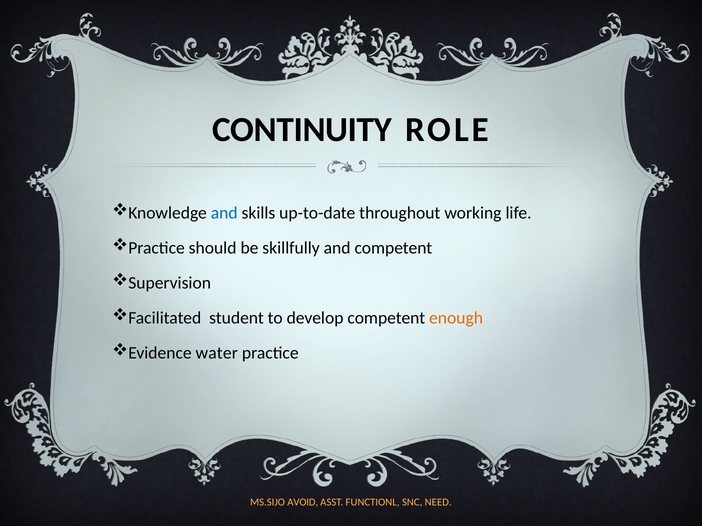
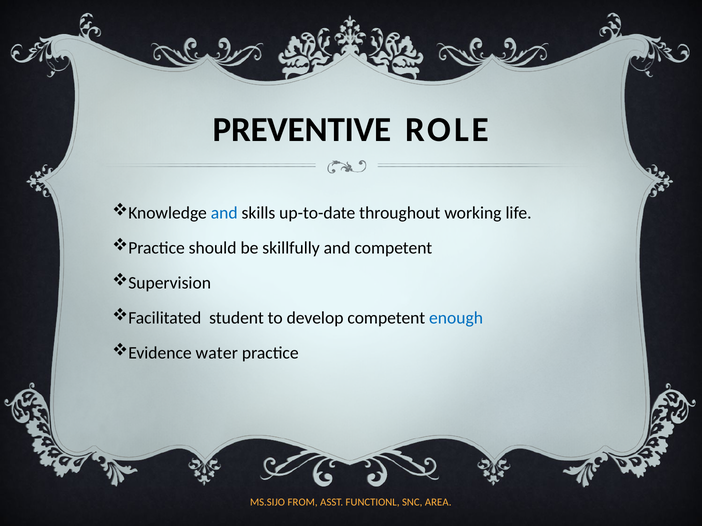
CONTINUITY: CONTINUITY -> PREVENTIVE (302, 130)
enough colour: orange -> blue (456, 318)
AVOID: AVOID -> FROM (303, 503)
NEED: NEED -> AREA (438, 503)
